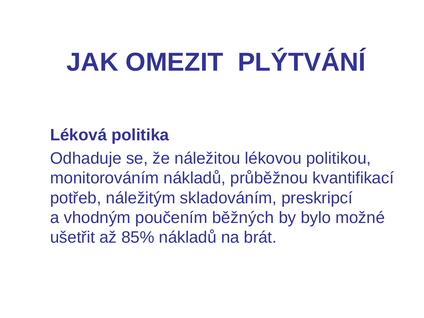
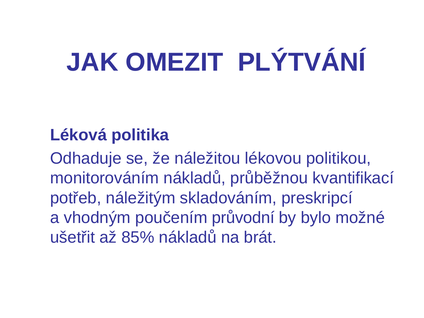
běžných: běžných -> průvodní (243, 218)
